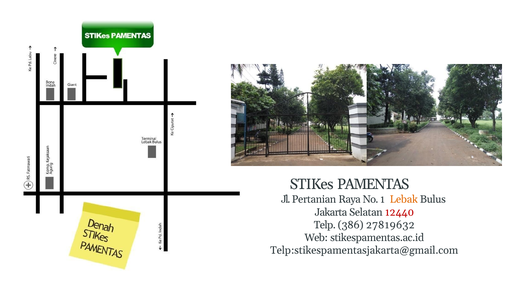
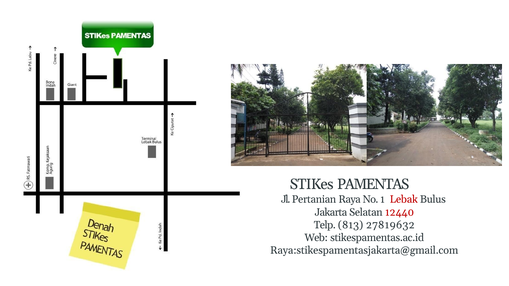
Lebak colour: orange -> red (404, 200)
386: 386 -> 813 (351, 225)
Telp:stikespamentasjakarta@gmail.com: Telp:stikespamentasjakarta@gmail.com -> Raya:stikespamentasjakarta@gmail.com (364, 251)
